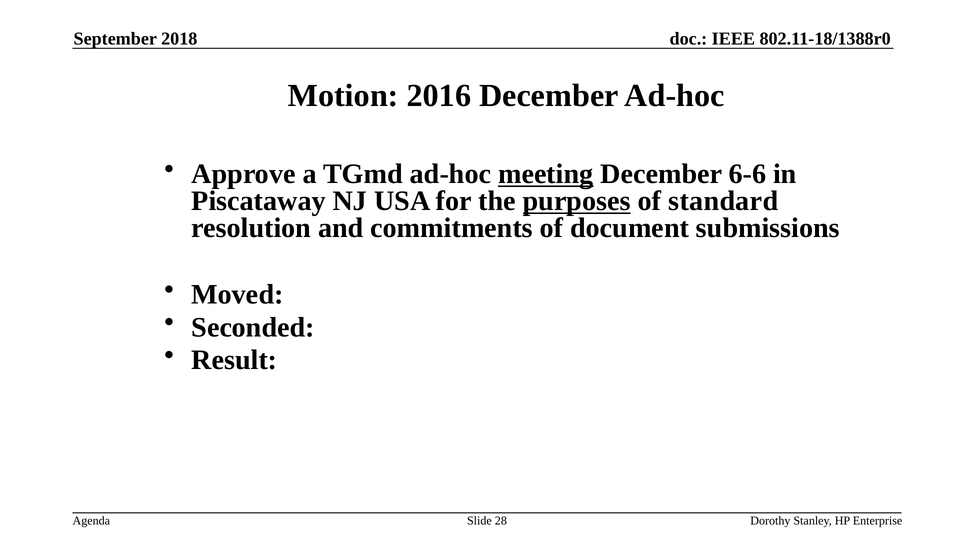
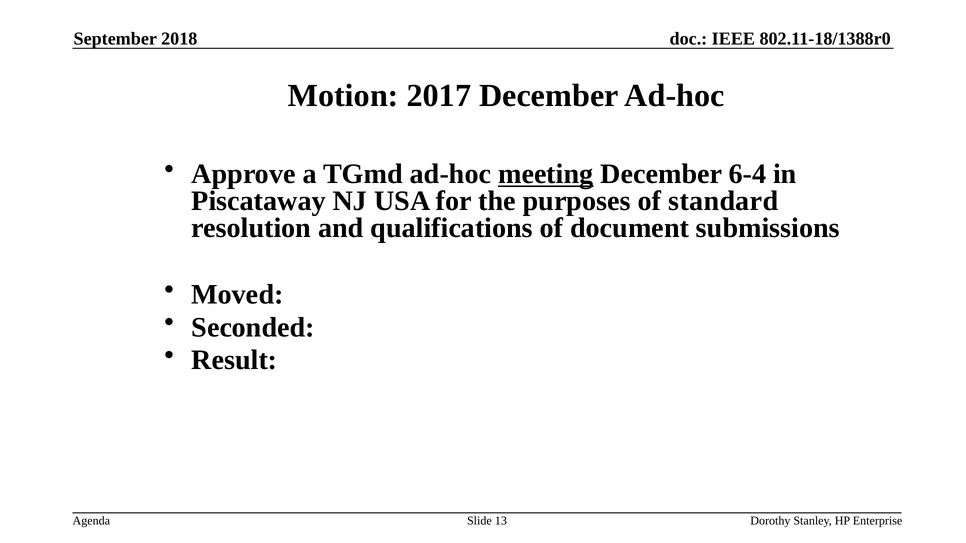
2016: 2016 -> 2017 (439, 96)
6-6: 6-6 -> 6-4 (747, 174)
purposes underline: present -> none (577, 201)
commitments: commitments -> qualifications (452, 228)
28: 28 -> 13 (501, 521)
